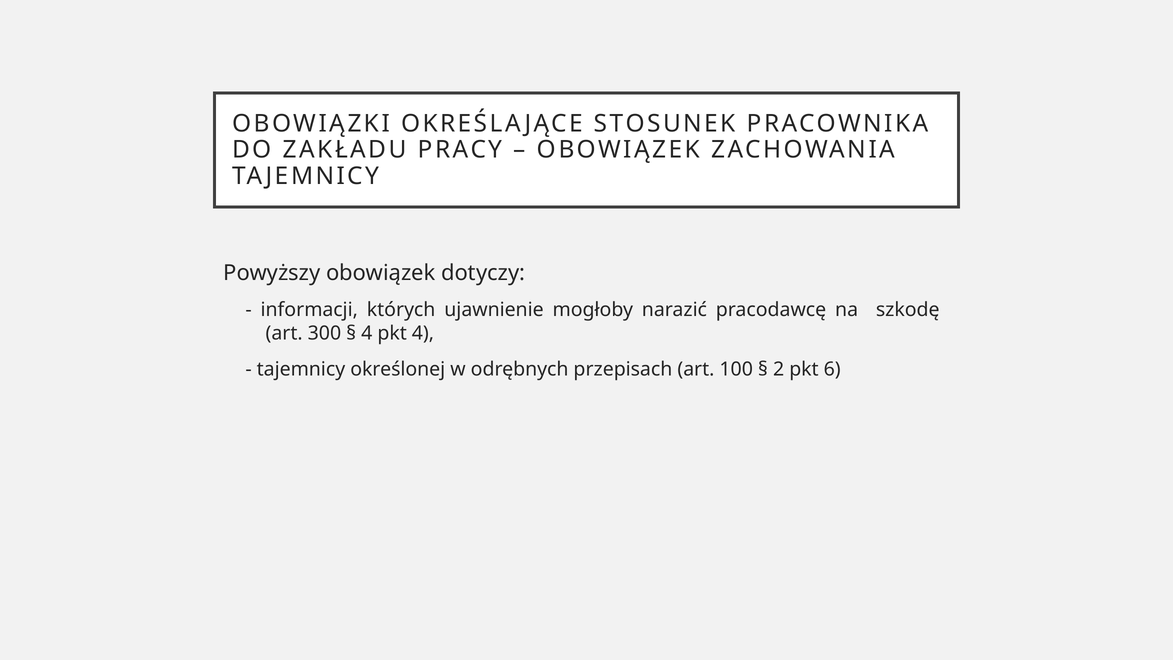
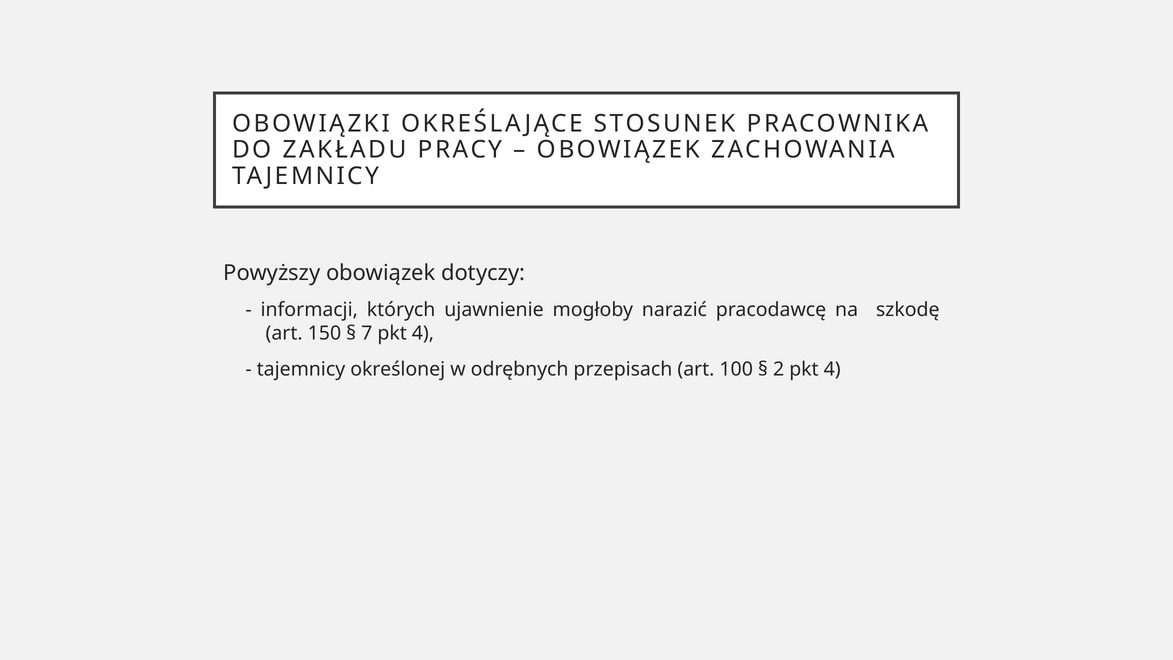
300: 300 -> 150 (324, 333)
4: 4 -> 7 (367, 333)
2 pkt 6: 6 -> 4 (832, 369)
